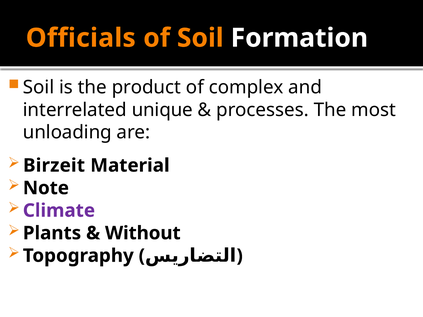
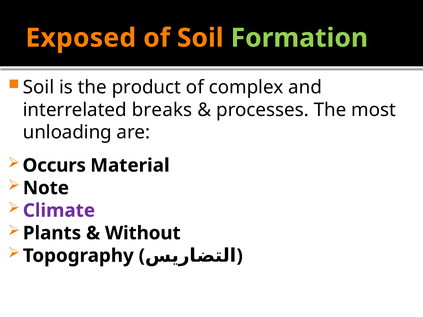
Officials: Officials -> Exposed (81, 38)
Formation colour: white -> light green (299, 38)
unique: unique -> breaks (162, 110)
Birzeit: Birzeit -> Occurs (54, 166)
